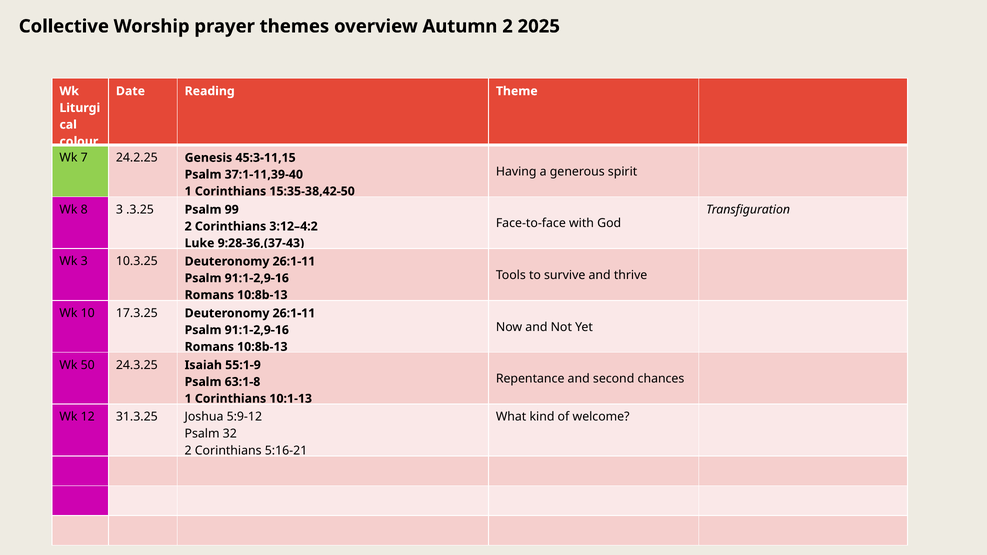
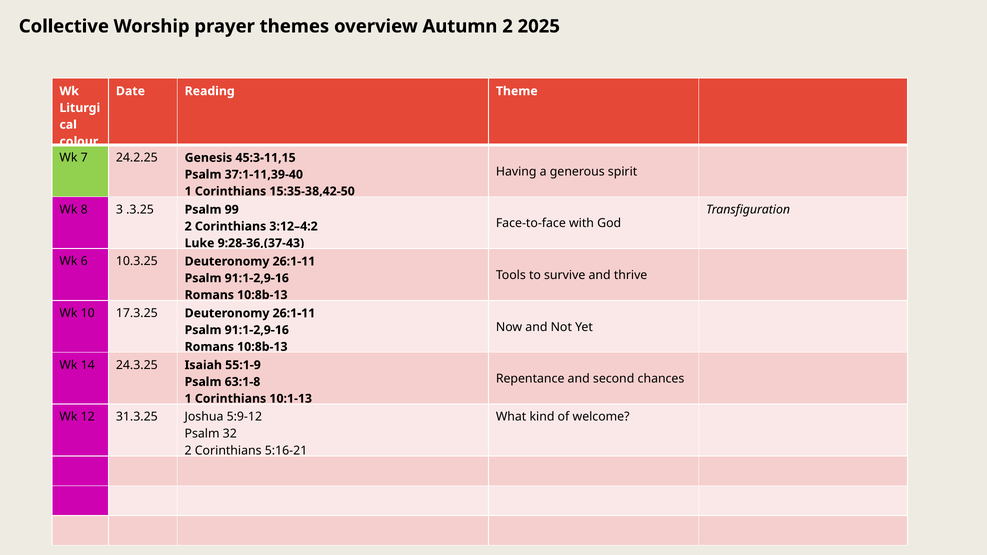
Wk 3: 3 -> 6 (84, 261)
50: 50 -> 14 (88, 365)
